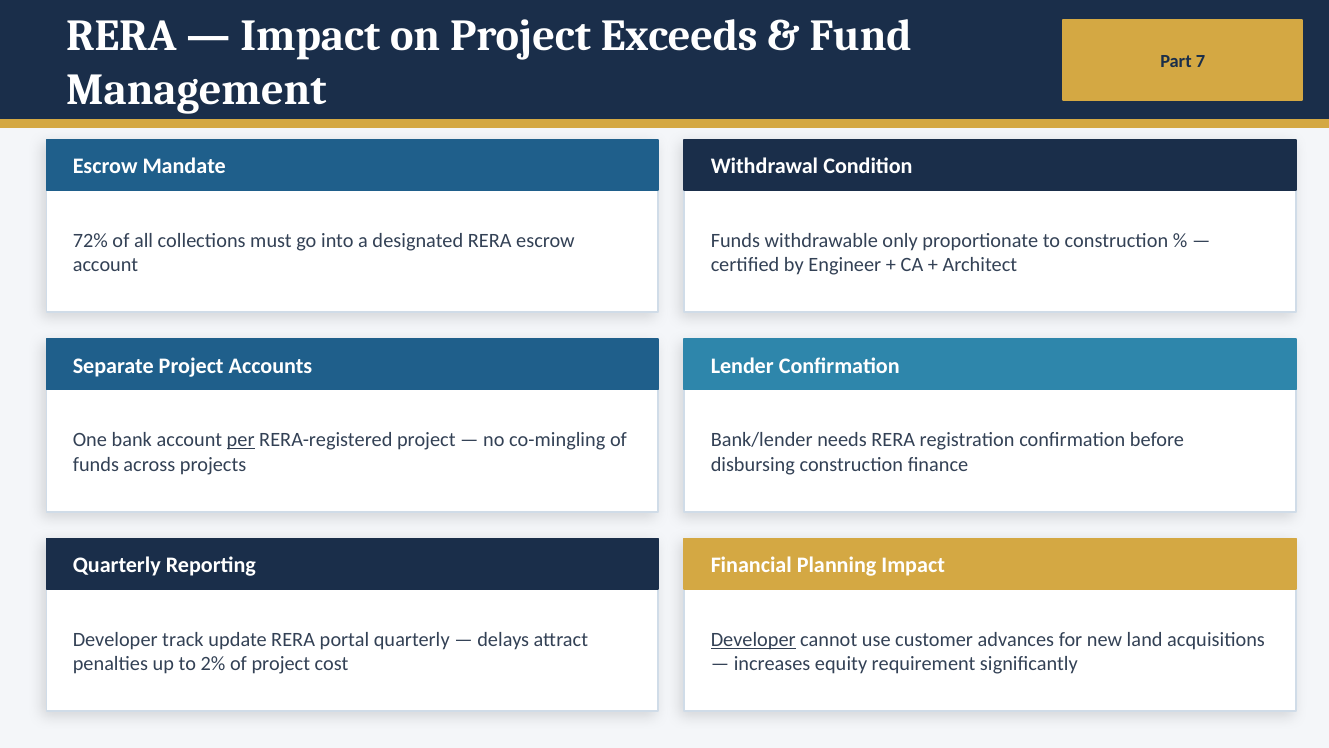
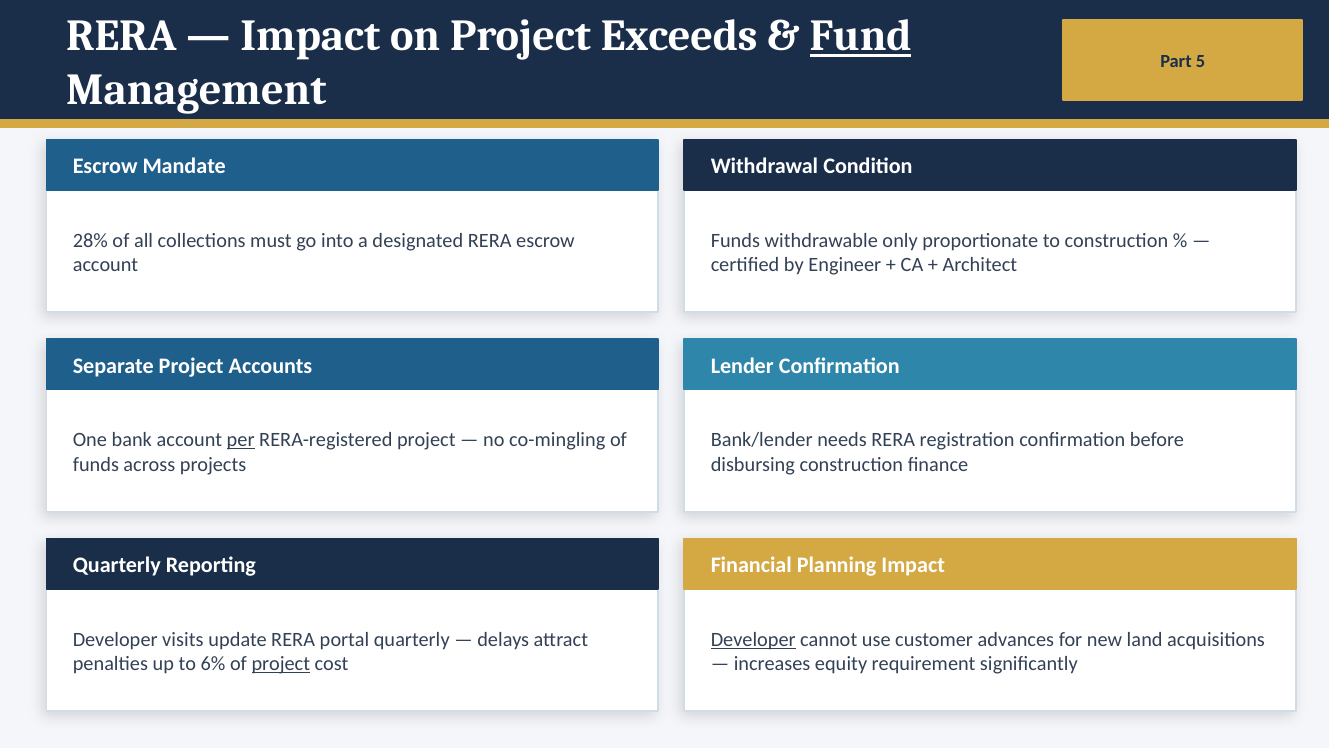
Fund underline: none -> present (861, 36)
7: 7 -> 5 (1200, 61)
72%: 72% -> 28% (90, 240)
track: track -> visits (183, 639)
2%: 2% -> 6% (213, 663)
project underline: none -> present (281, 663)
